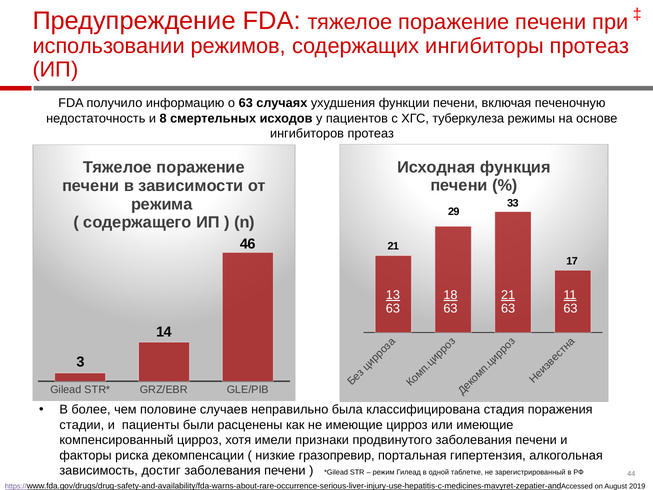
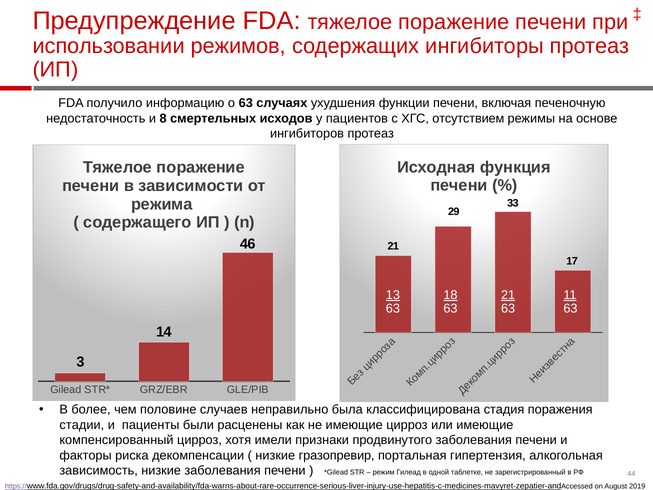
туберкулеза: туберкулеза -> отсутствием (468, 118)
зависимость достиг: достиг -> низкие (161, 471)
